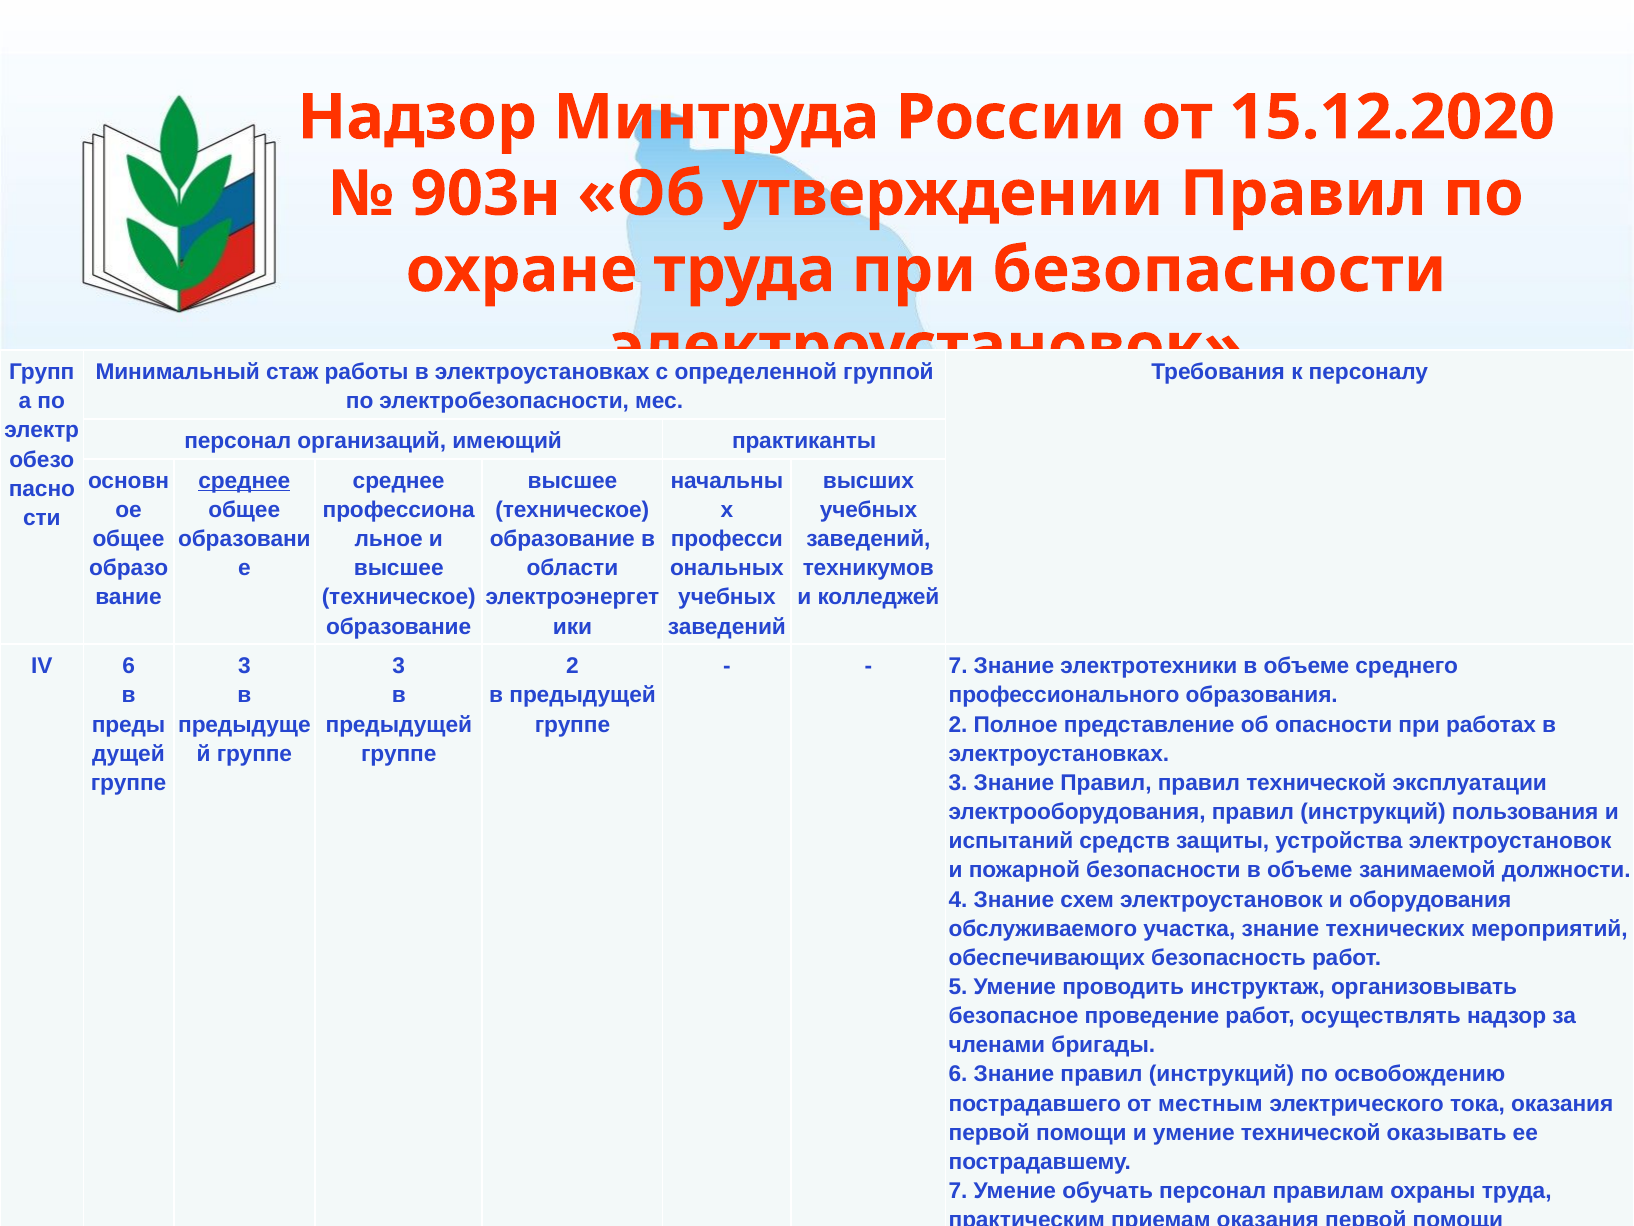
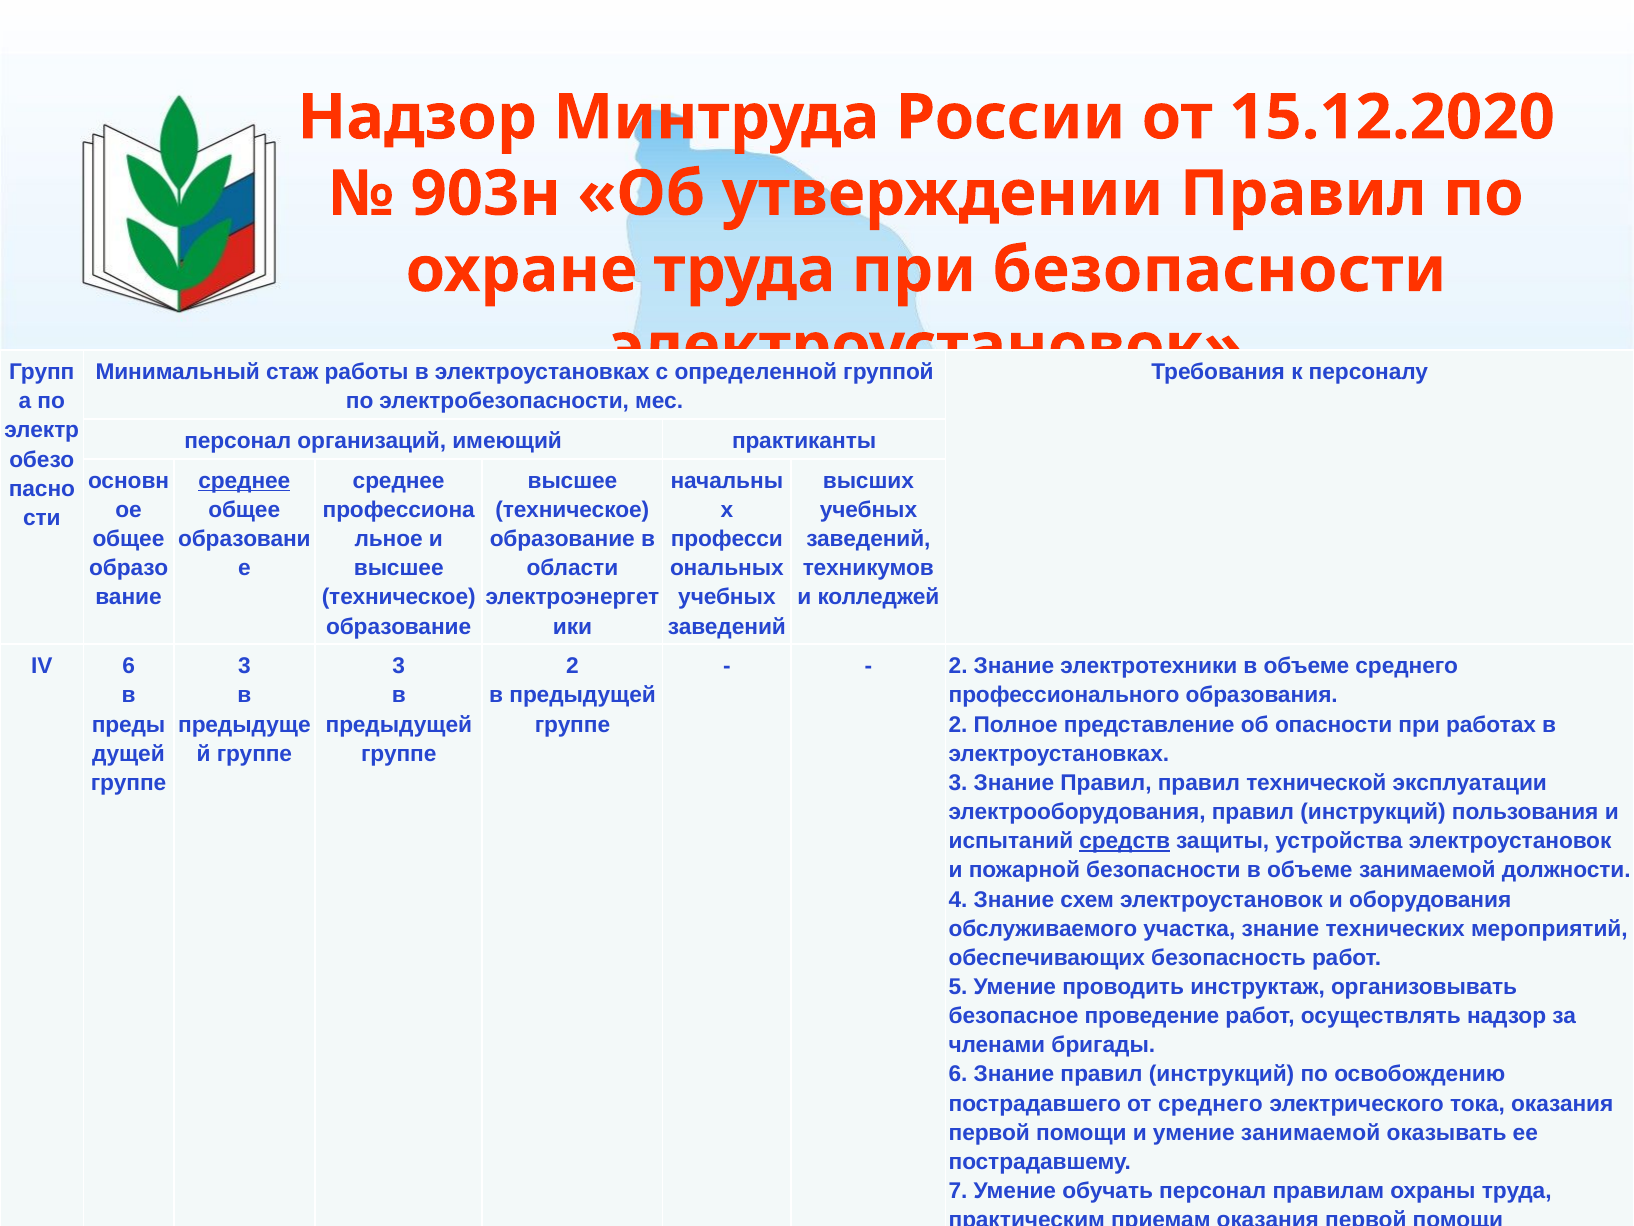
7: 7 -> 2 (958, 666)
средств underline: none -> present (1125, 841)
от местным: местным -> среднего (1210, 1103)
умение технической: технической -> занимаемой (1311, 1132)
